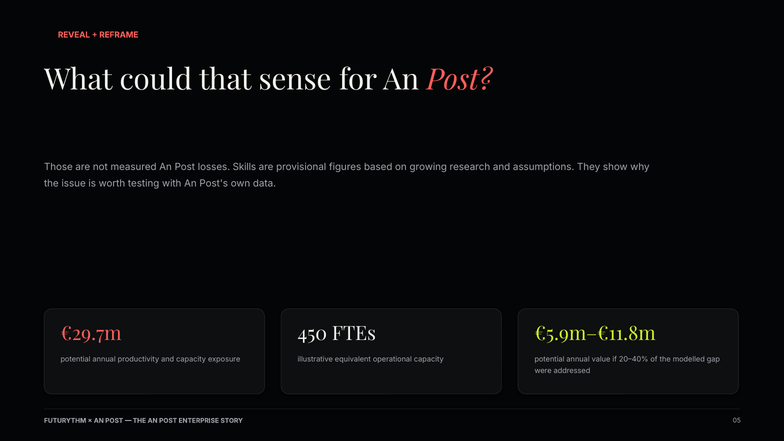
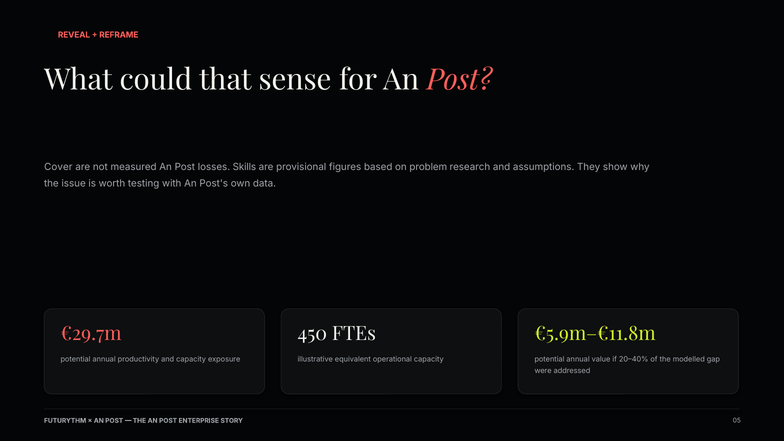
Those: Those -> Cover (58, 167)
growing: growing -> problem (428, 167)
